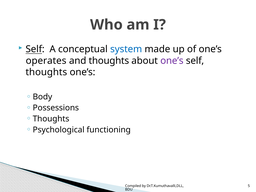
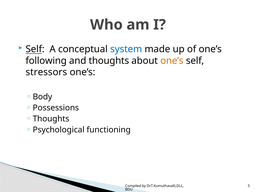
operates: operates -> following (46, 61)
one’s colour: purple -> orange (172, 61)
thoughts: thoughts -> stressors (46, 72)
